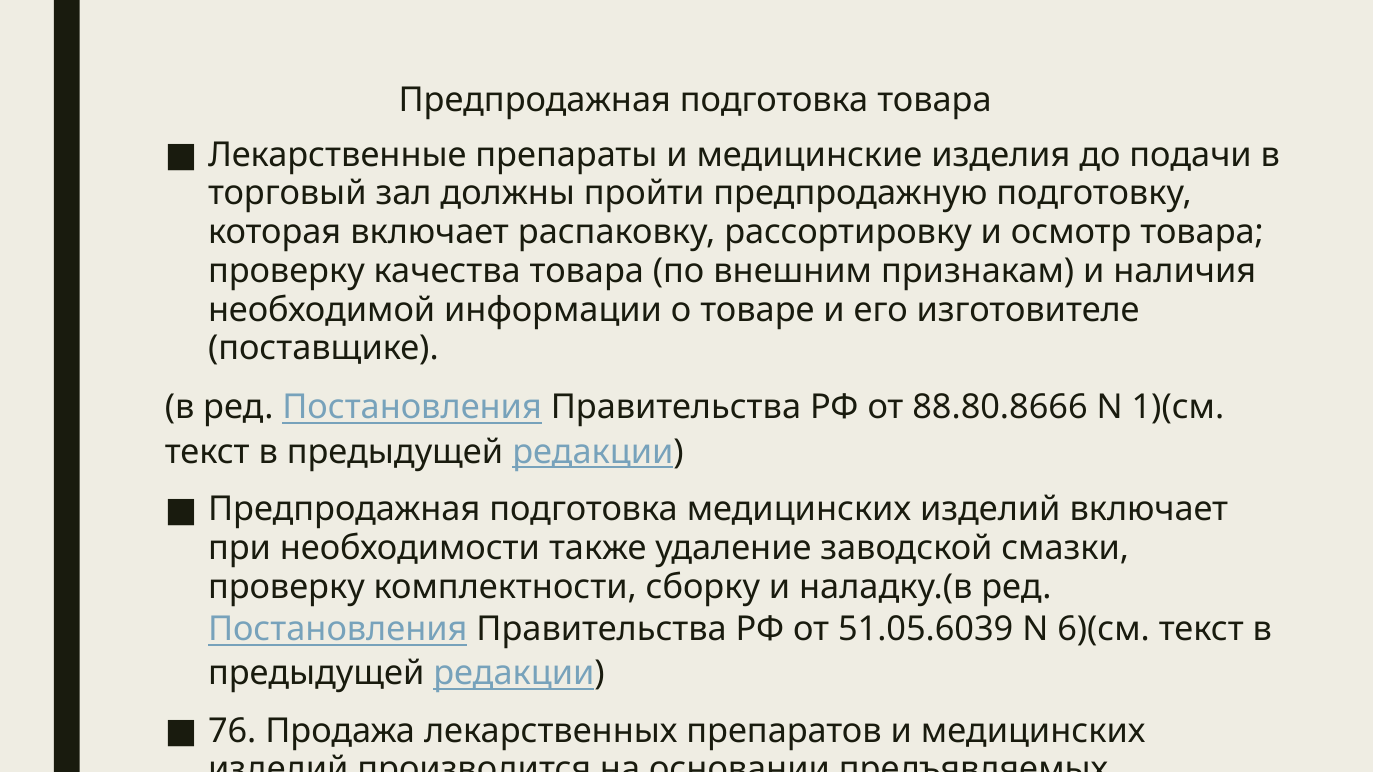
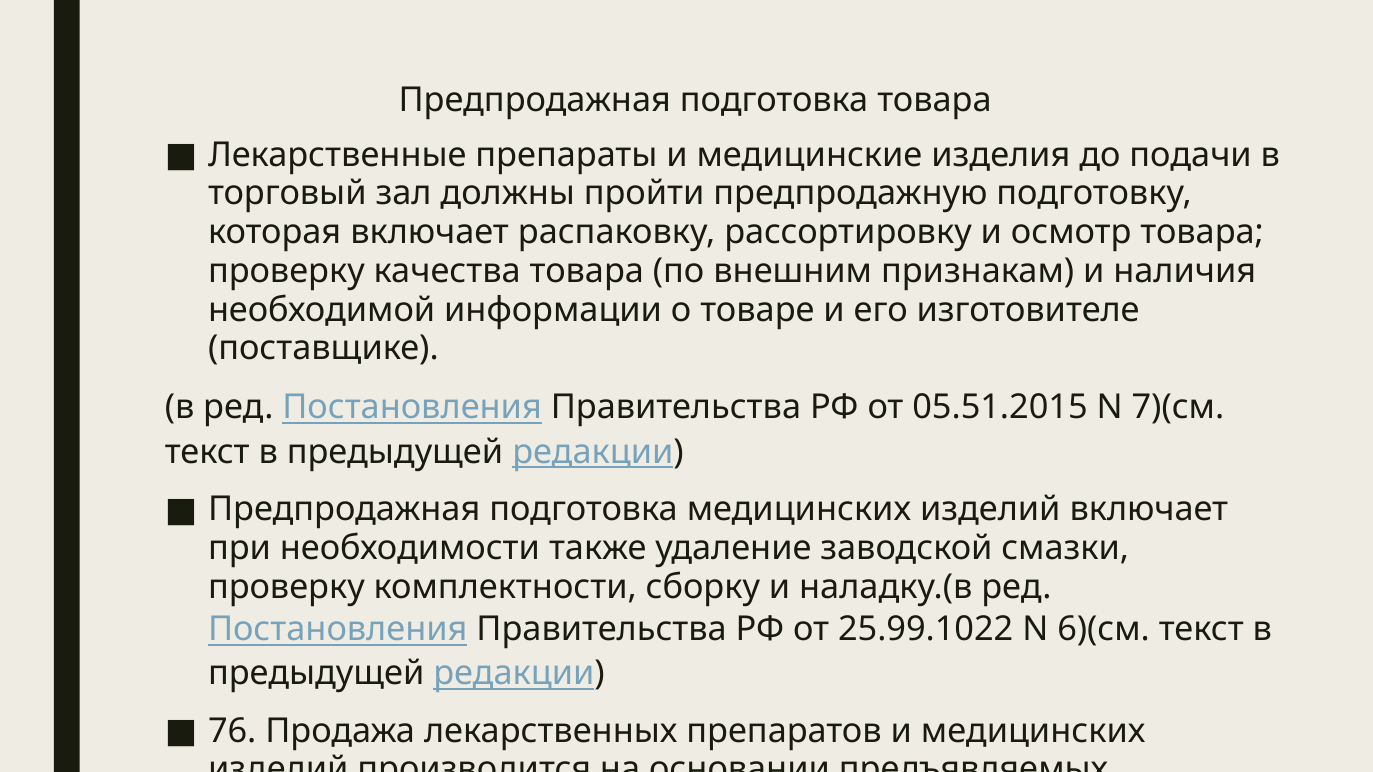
88.80.8666: 88.80.8666 -> 05.51.2015 (1000, 408)
1)(см: 1)(см -> 7)(см (1178, 408)
51.05.6039: 51.05.6039 -> 25.99.1022 (926, 629)
